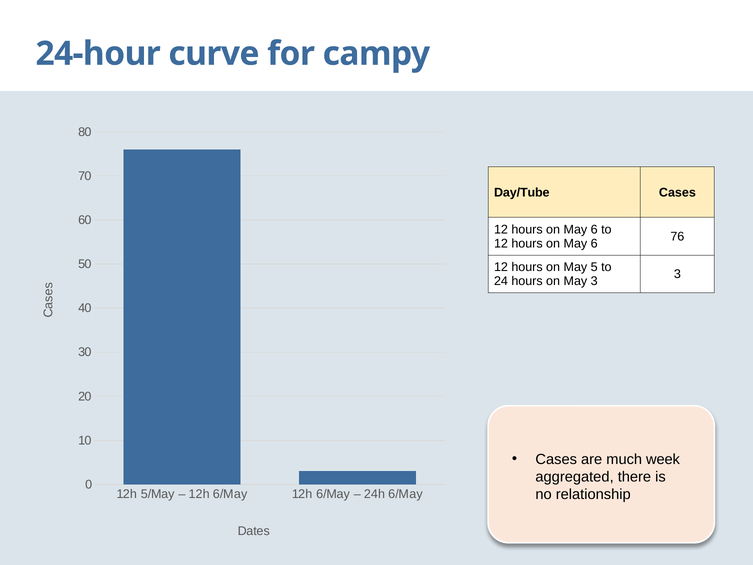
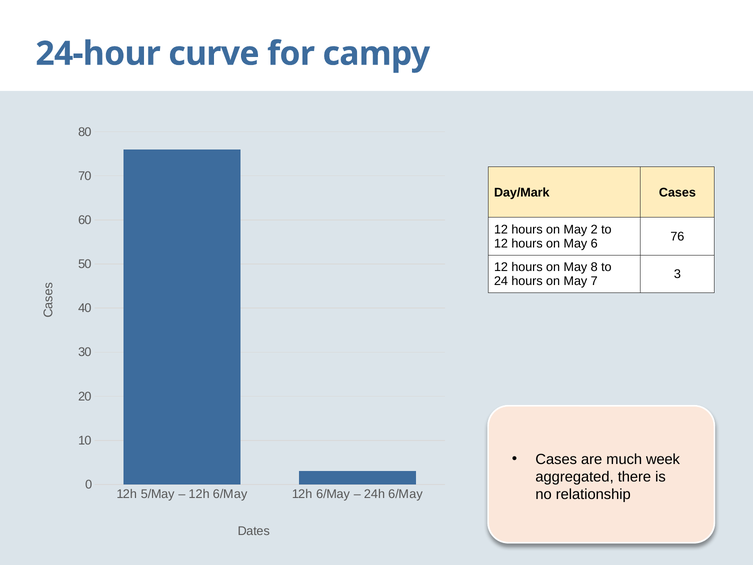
Day/Tube: Day/Tube -> Day/Mark (522, 192)
6: 6 -> 2 (594, 229)
5: 5 -> 8 (594, 267)
May 3: 3 -> 7 (594, 281)
